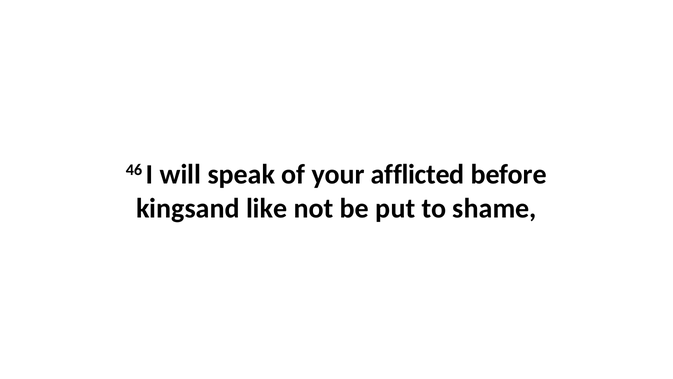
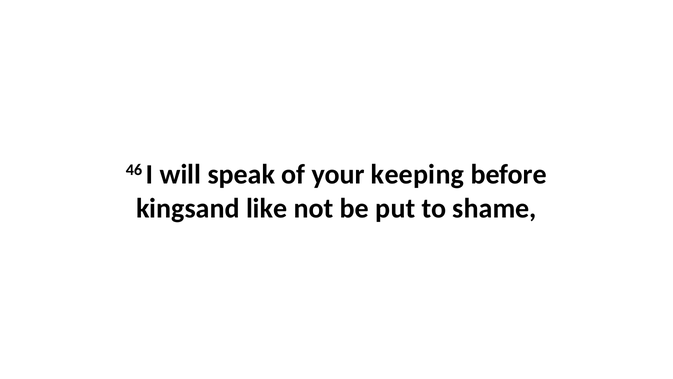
afflicted: afflicted -> keeping (417, 174)
